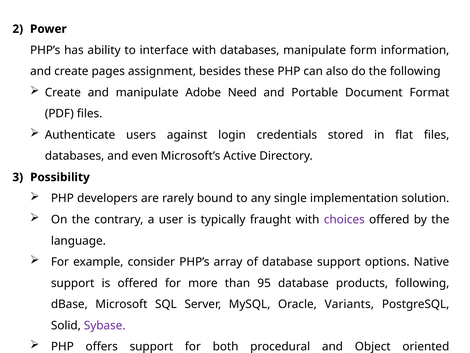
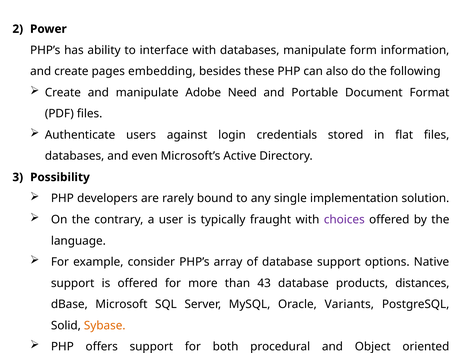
assignment: assignment -> embedding (162, 71)
95: 95 -> 43 (264, 283)
products following: following -> distances (422, 283)
Sybase colour: purple -> orange (105, 325)
